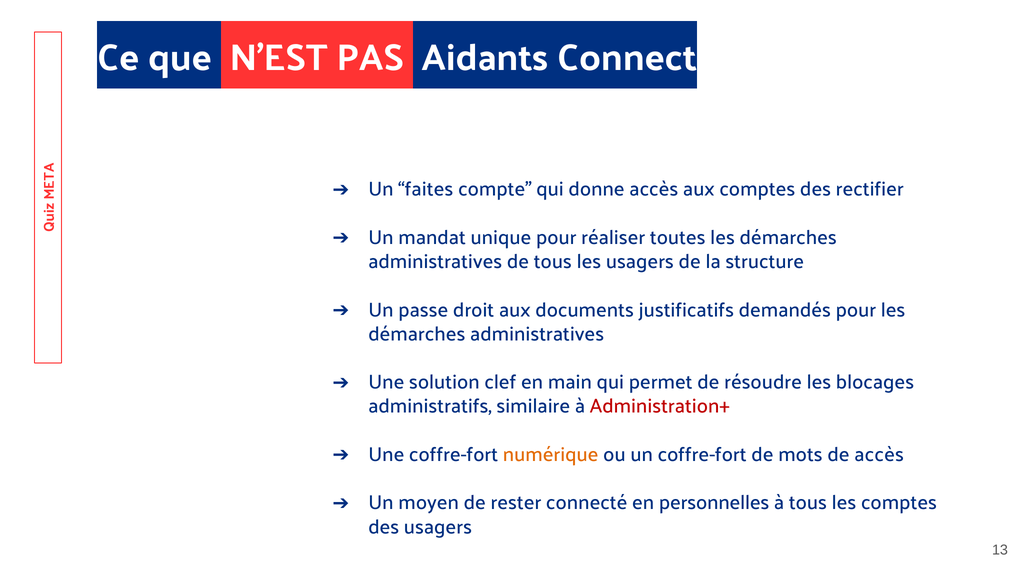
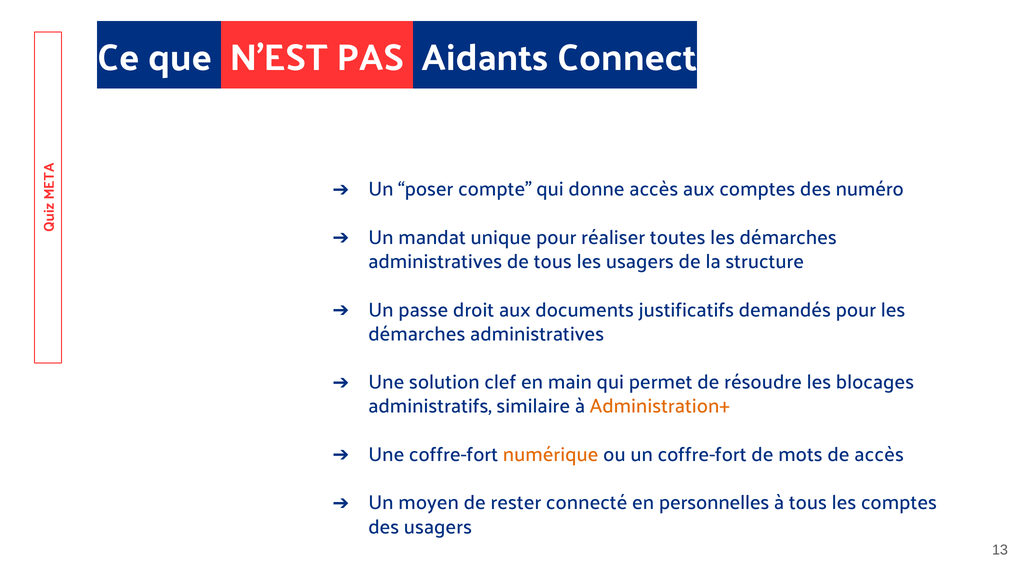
faites: faites -> poser (426, 189)
rectifier: rectifier -> numéro (870, 189)
Administration+ colour: red -> orange (660, 406)
